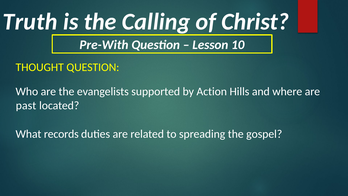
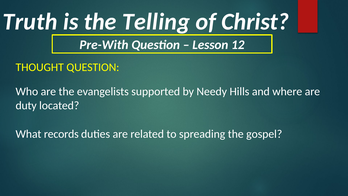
Calling: Calling -> Telling (156, 22)
10: 10 -> 12 (238, 45)
Action: Action -> Needy (212, 91)
past: past -> duty (26, 106)
